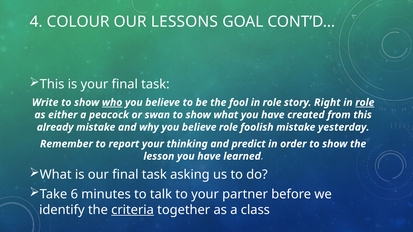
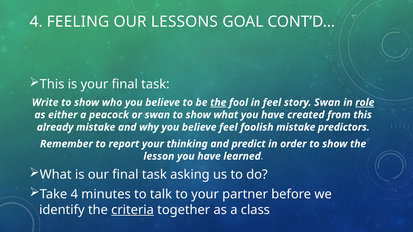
COLOUR: COLOUR -> FEELING (78, 22)
who underline: present -> none (112, 103)
the underline: none -> present (218, 103)
fool in role: role -> feel (272, 103)
story Right: Right -> Swan (327, 103)
believe role: role -> feel (228, 127)
yesterday: yesterday -> predictors (344, 127)
Take 6: 6 -> 4 (74, 195)
